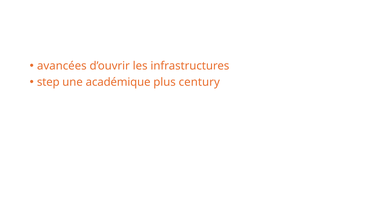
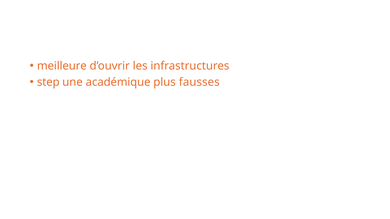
avancées: avancées -> meilleure (62, 66)
century: century -> fausses (199, 82)
